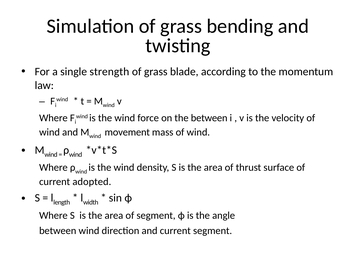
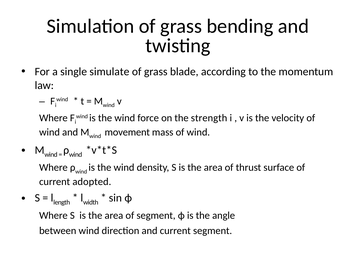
strength: strength -> simulate (109, 72)
the between: between -> strength (209, 118)
